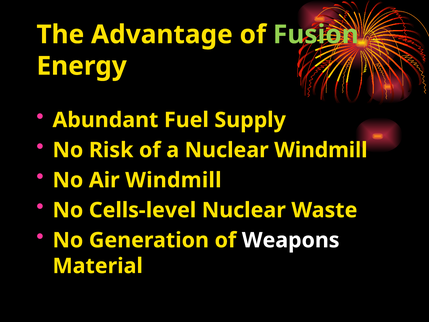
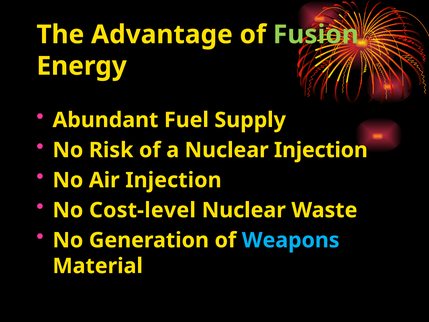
Nuclear Windmill: Windmill -> Injection (321, 150)
Air Windmill: Windmill -> Injection (173, 180)
Cells-level: Cells-level -> Cost-level (142, 210)
Weapons colour: white -> light blue (291, 240)
